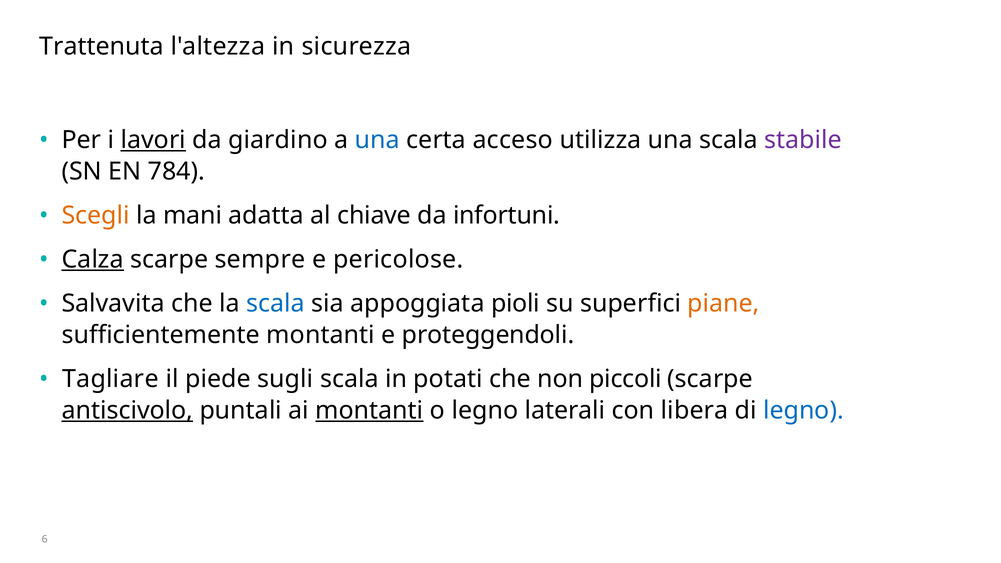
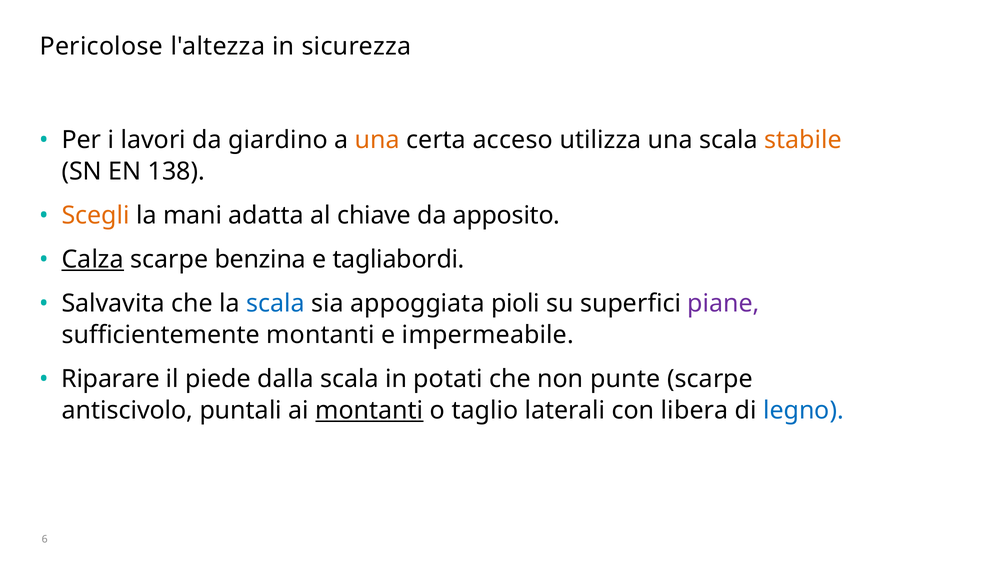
Trattenuta: Trattenuta -> Pericolose (101, 47)
lavori underline: present -> none (153, 140)
una colour: blue -> orange (377, 140)
stabile colour: purple -> orange (803, 140)
784: 784 -> 138 (176, 172)
infortuni: infortuni -> apposito (506, 216)
sempre: sempre -> benzina (260, 260)
pericolose: pericolose -> tagliabordi (399, 260)
piane colour: orange -> purple (724, 304)
proteggendoli: proteggendoli -> impermeabile (488, 335)
Tagliare: Tagliare -> Riparare (111, 379)
sugli: sugli -> dalla (285, 379)
piccoli: piccoli -> punte (625, 379)
antiscivolo underline: present -> none (127, 411)
o legno: legno -> taglio (485, 411)
